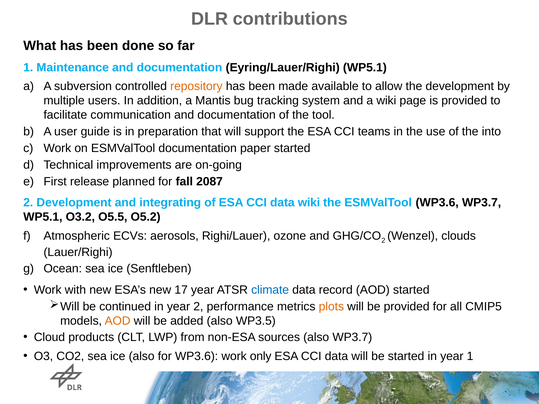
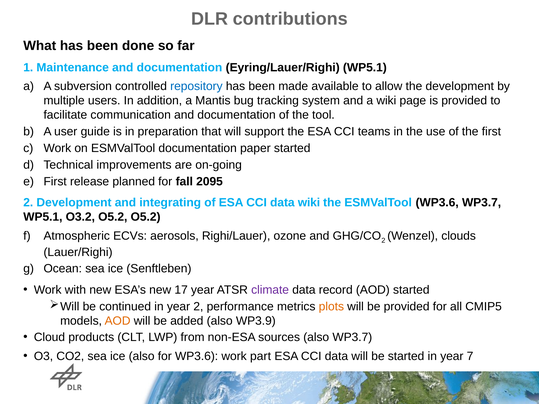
repository colour: orange -> blue (196, 86)
the into: into -> first (491, 132)
2087: 2087 -> 2095 (210, 182)
O3.2 O5.5: O5.5 -> O5.2 (113, 217)
climate colour: blue -> purple (270, 290)
WP3.5: WP3.5 -> WP3.9 (256, 321)
only: only -> part (261, 356)
year 1: 1 -> 7 (470, 356)
